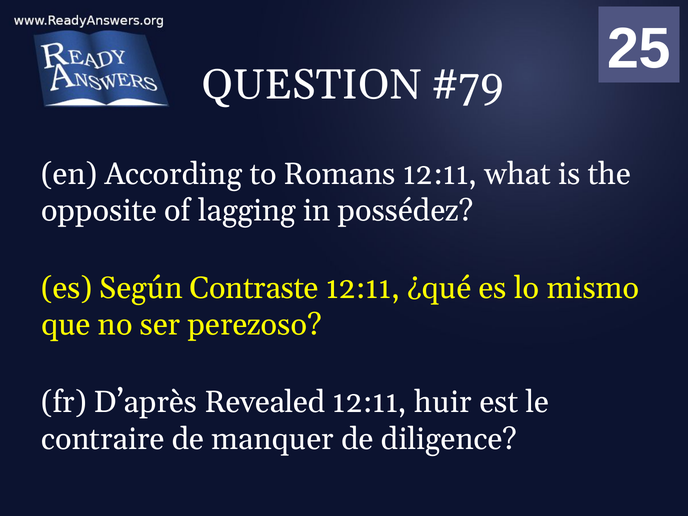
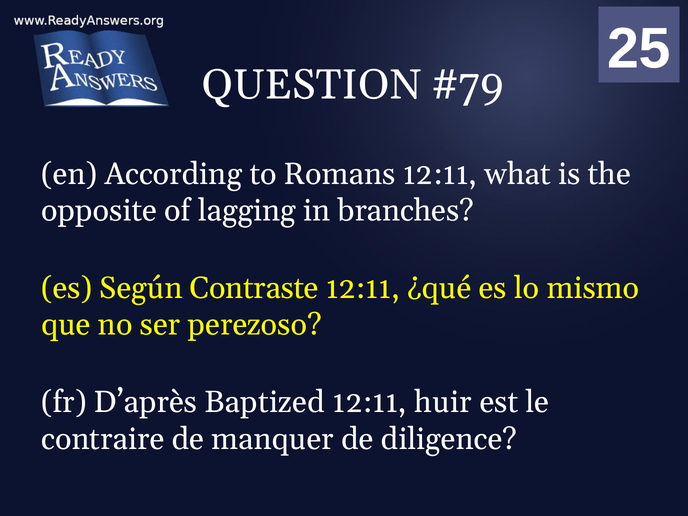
possédez: possédez -> branches (406, 211)
Revealed: Revealed -> Baptized (265, 402)
